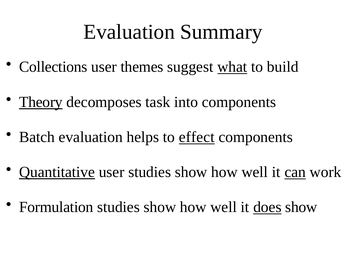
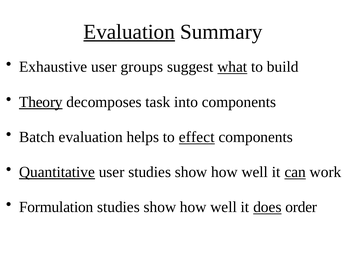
Evaluation underline: none -> present (129, 32)
Collections: Collections -> Exhaustive (53, 67)
themes: themes -> groups (142, 67)
does show: show -> order (301, 207)
